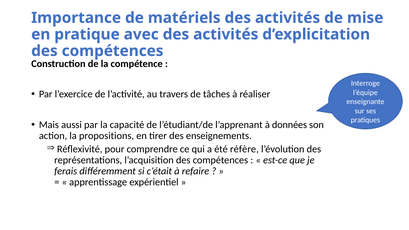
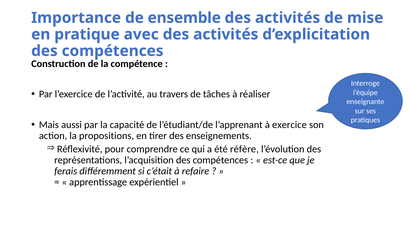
matériels: matériels -> ensemble (184, 18)
données: données -> exercice (289, 125)
